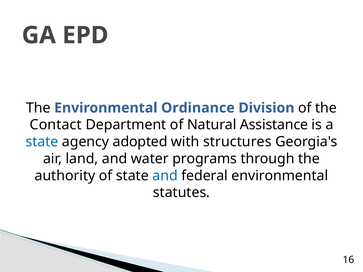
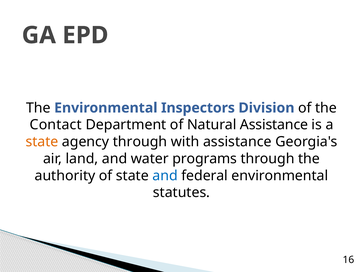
Ordinance: Ordinance -> Inspectors (198, 108)
state colour: blue -> orange (42, 142)
agency adopted: adopted -> through (140, 142)
with structures: structures -> assistance (237, 142)
